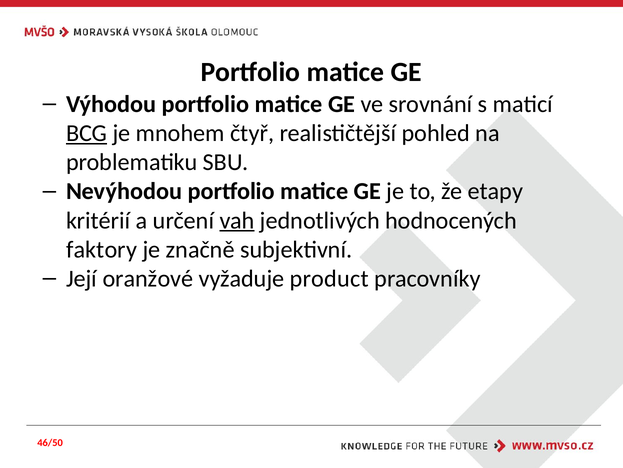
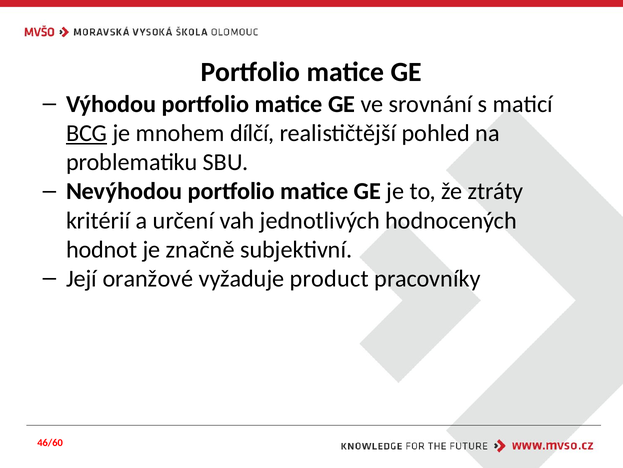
čtyř: čtyř -> dílčí (252, 133)
etapy: etapy -> ztráty (496, 191)
vah underline: present -> none (237, 220)
faktory: faktory -> hodnot (102, 249)
46/50: 46/50 -> 46/60 (50, 442)
